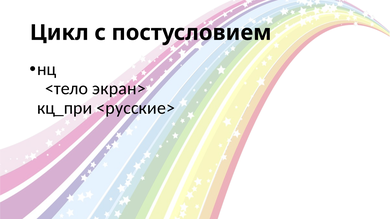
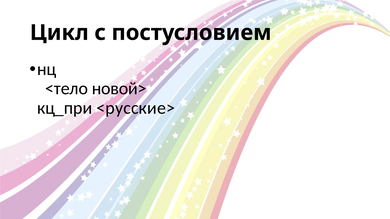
экран>: экран> -> новой> (119, 89)
